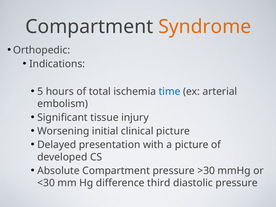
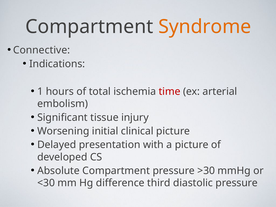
Orthopedic: Orthopedic -> Connective (42, 50)
5: 5 -> 1 (40, 92)
time colour: blue -> red (170, 92)
